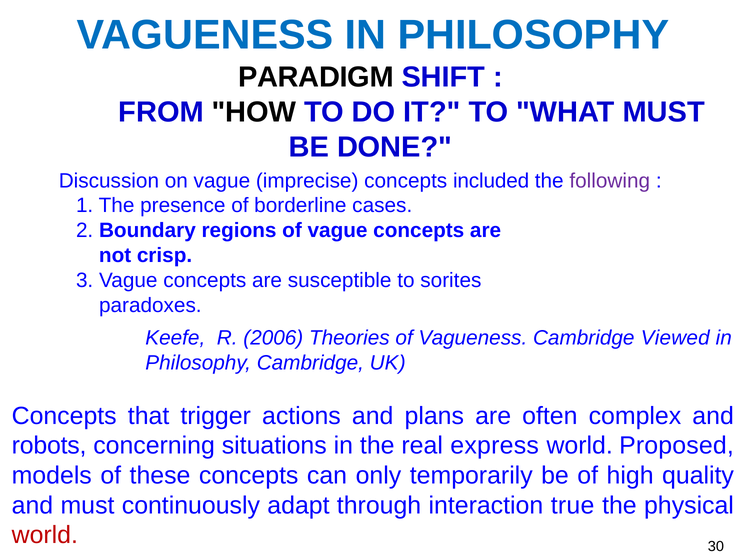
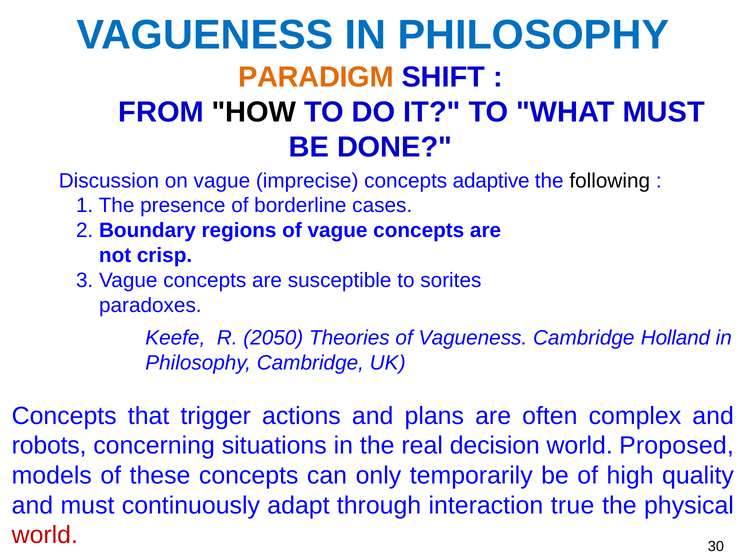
PARADIGM colour: black -> orange (316, 77)
included: included -> adaptive (491, 181)
following colour: purple -> black (610, 181)
2006: 2006 -> 2050 (273, 338)
Viewed: Viewed -> Holland (675, 338)
express: express -> decision (495, 445)
